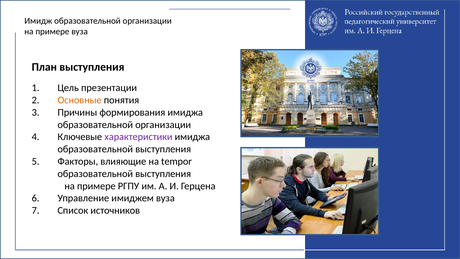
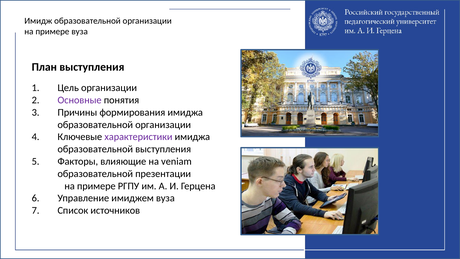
Цель презентации: презентации -> организации (109, 88)
Основные colour: orange -> purple (80, 100)
tempor: tempor -> veniam (176, 161)
выступления: выступления -> презентации (163, 174)
